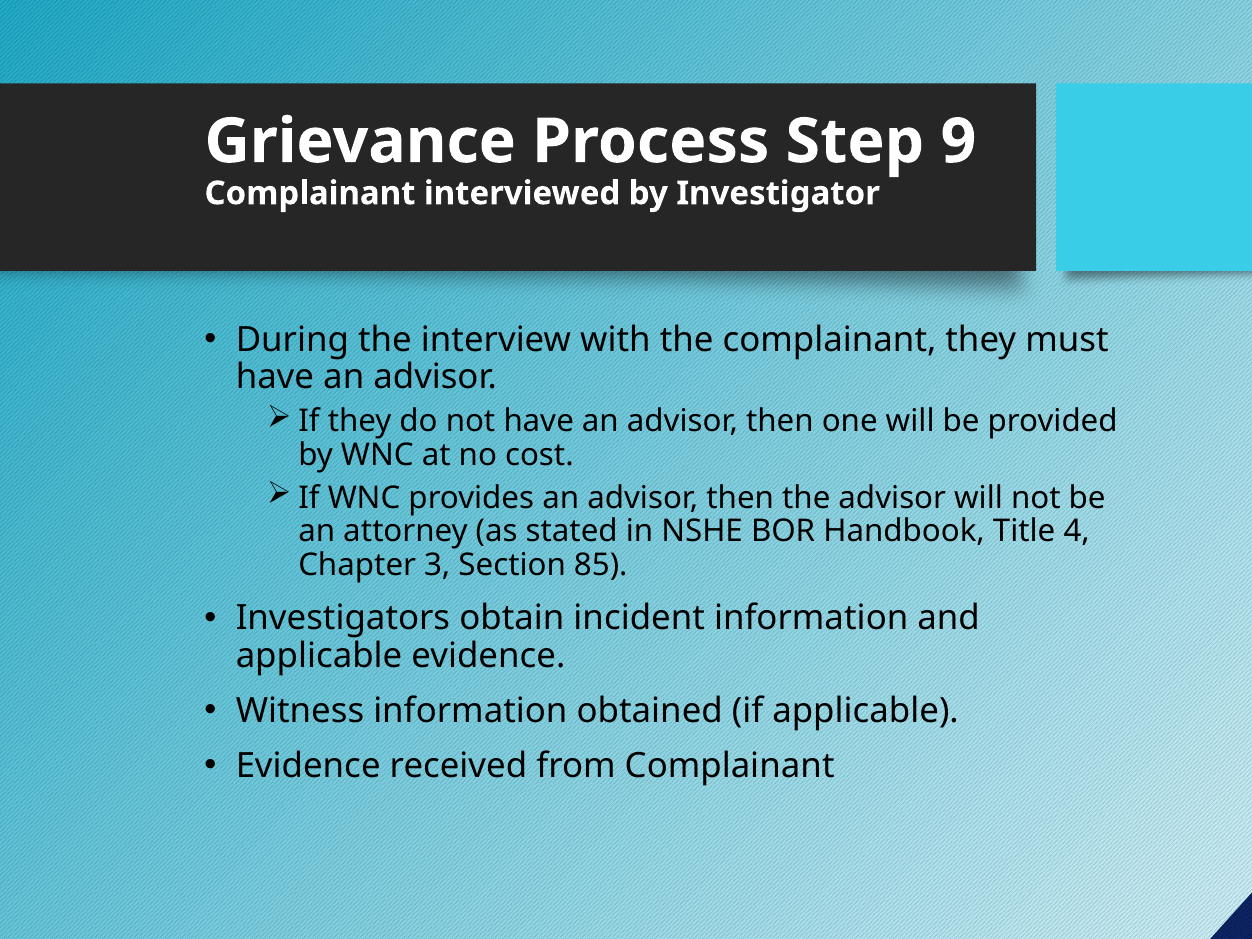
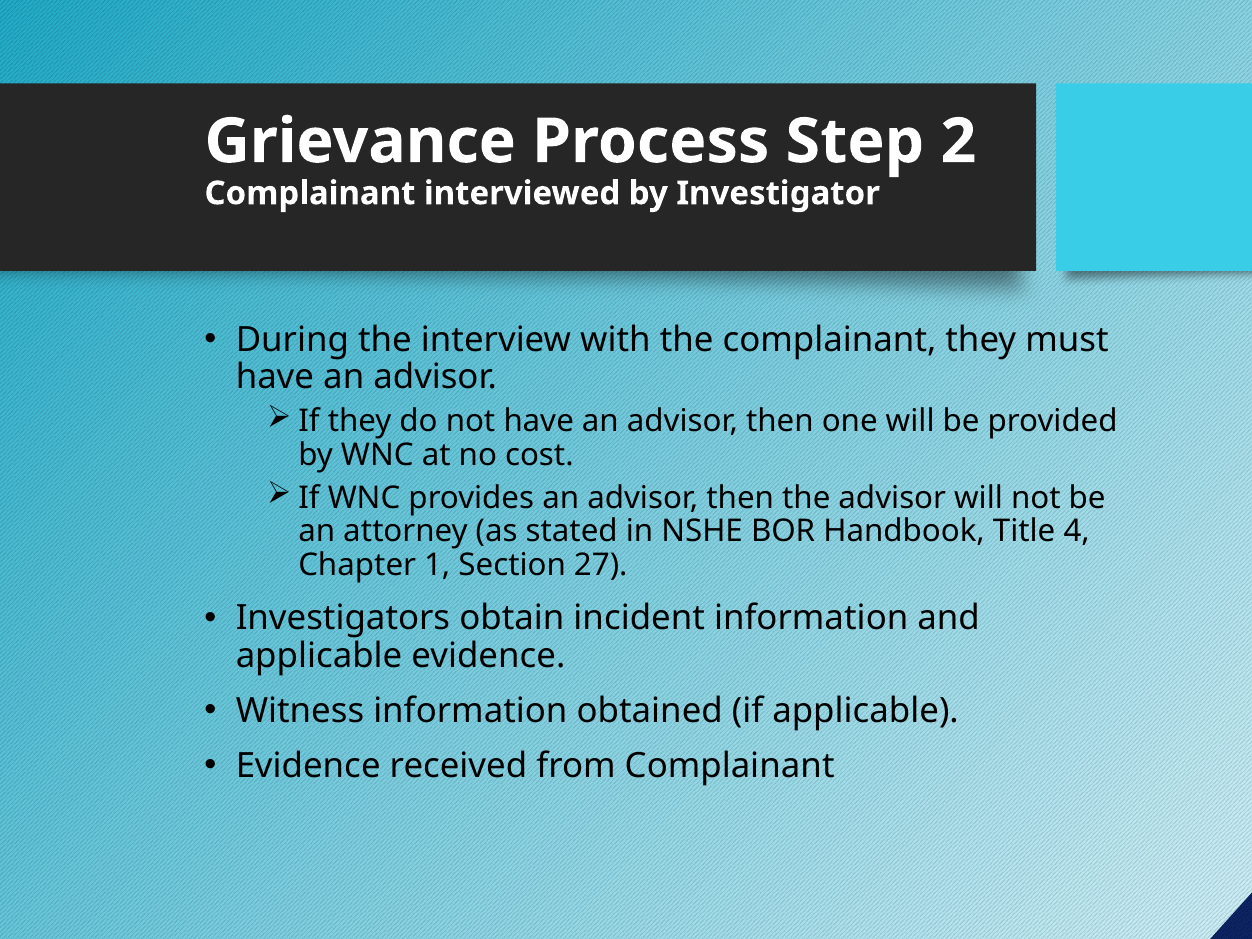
9: 9 -> 2 (958, 142)
3: 3 -> 1 (437, 565)
85: 85 -> 27 (601, 565)
